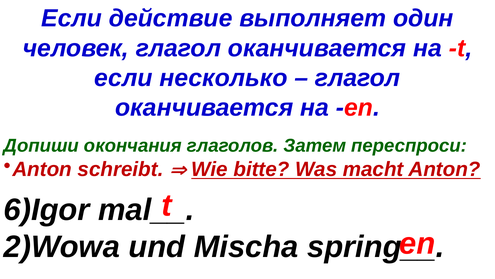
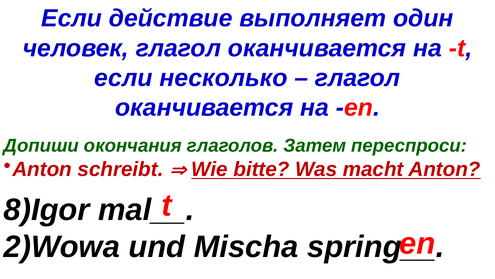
6)Igor: 6)Igor -> 8)Igor (47, 209)
